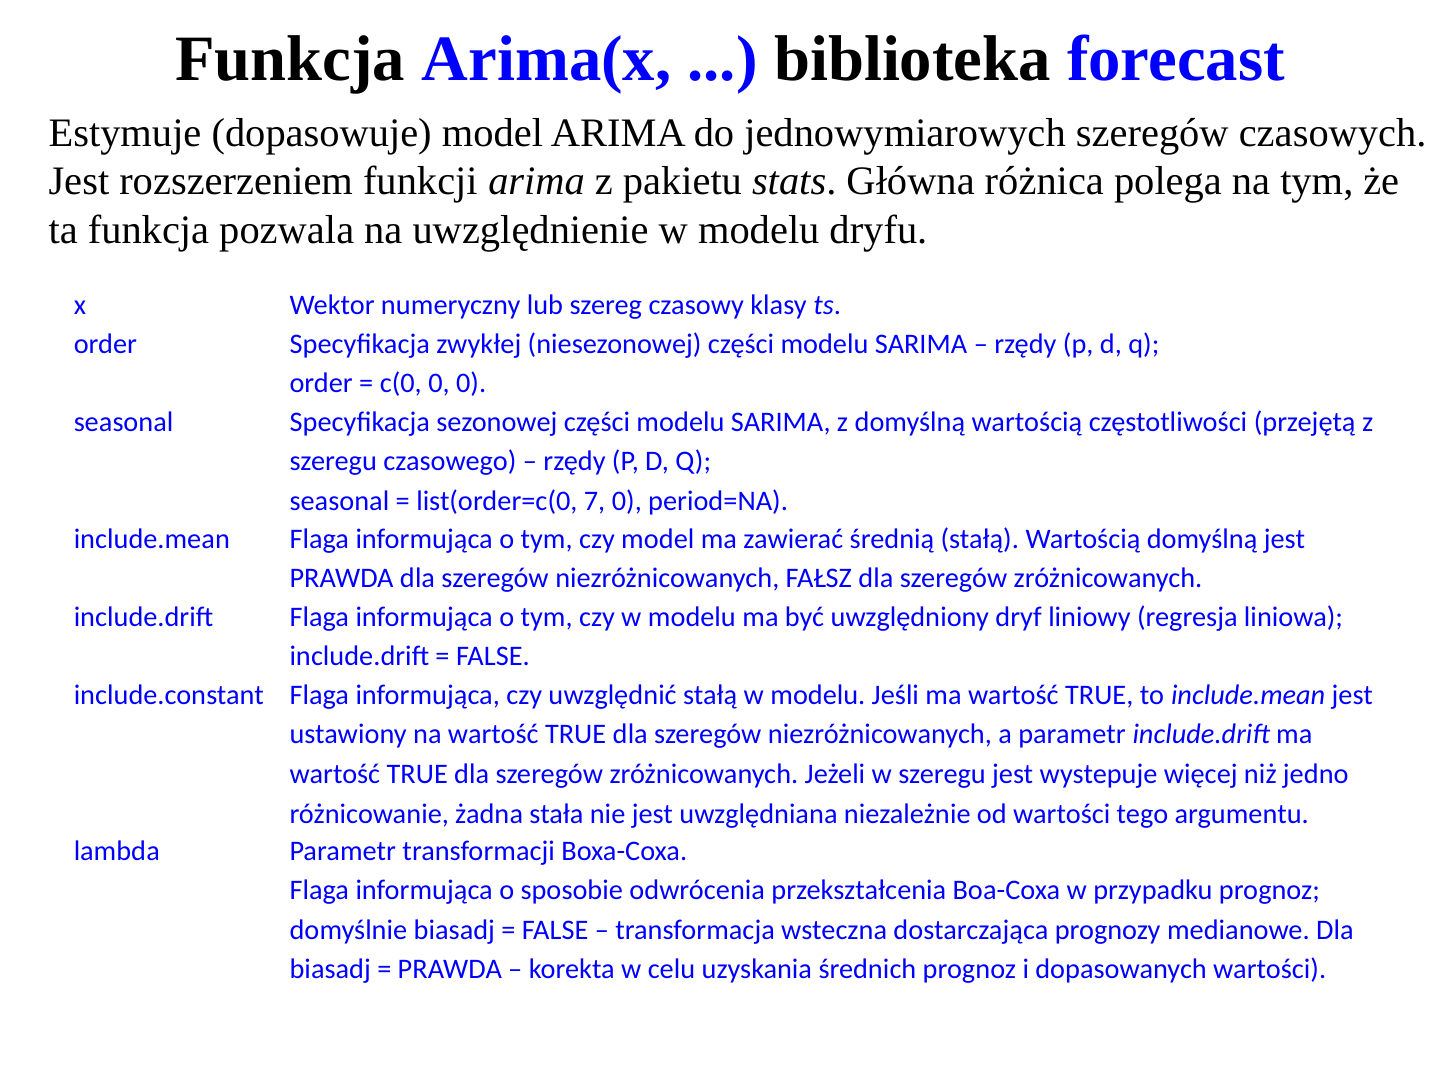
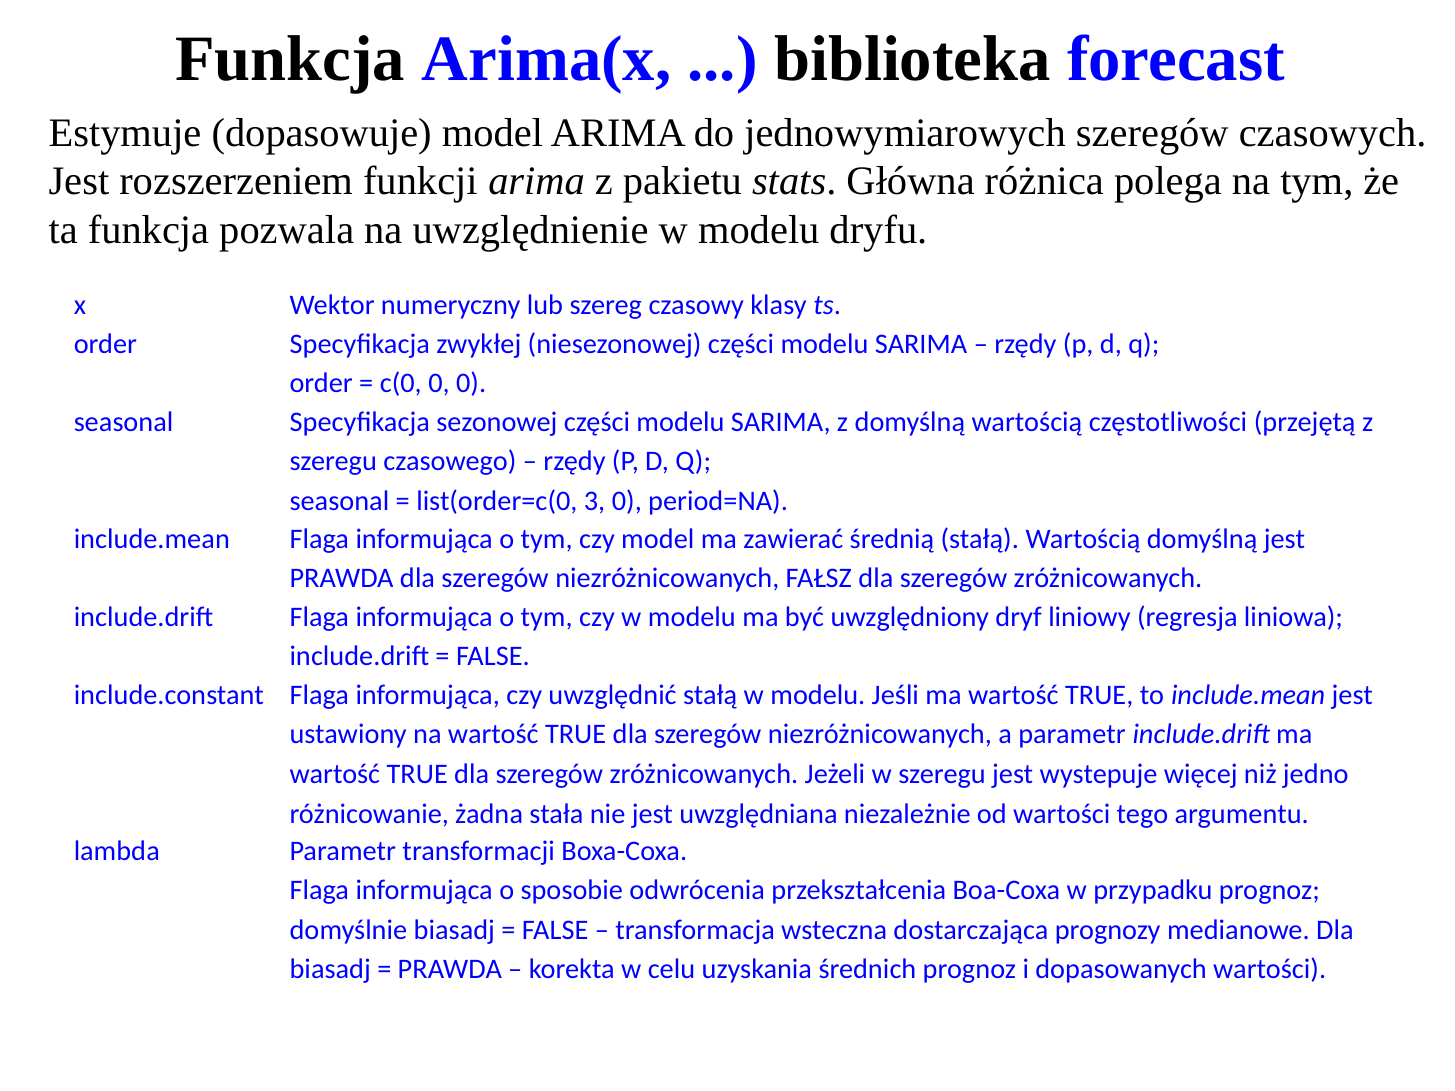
7: 7 -> 3 (595, 501)
